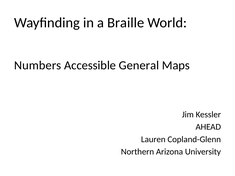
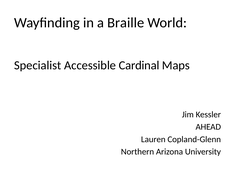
Numbers: Numbers -> Specialist (38, 65)
General: General -> Cardinal (139, 65)
